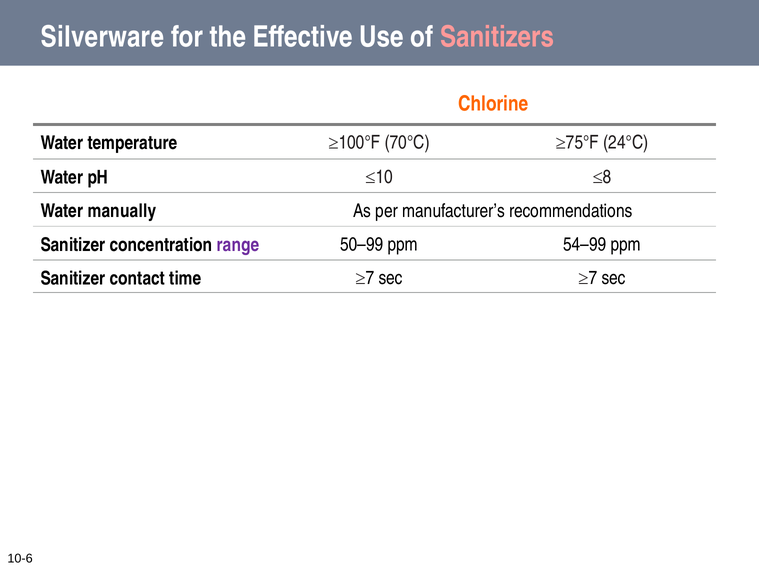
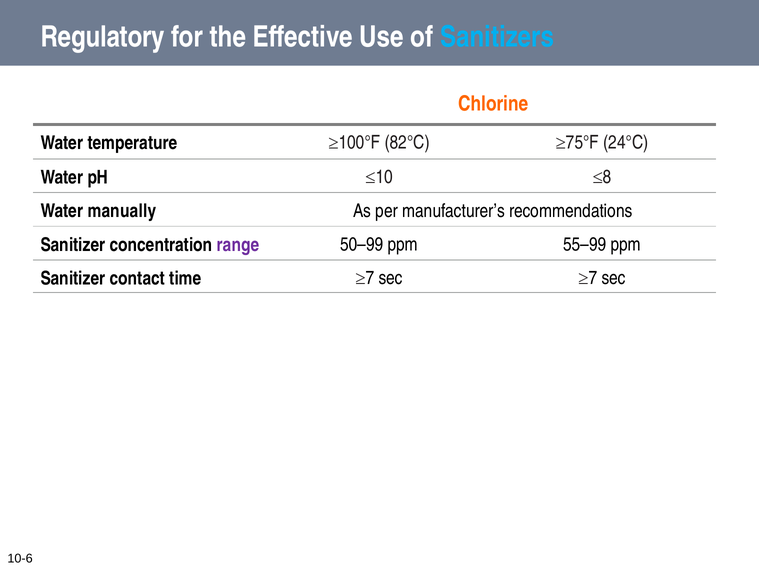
Silverware: Silverware -> Regulatory (103, 37)
Sanitizers colour: pink -> light blue (497, 37)
70°C: 70°C -> 82°C (407, 143)
54–99: 54–99 -> 55–99 (585, 245)
